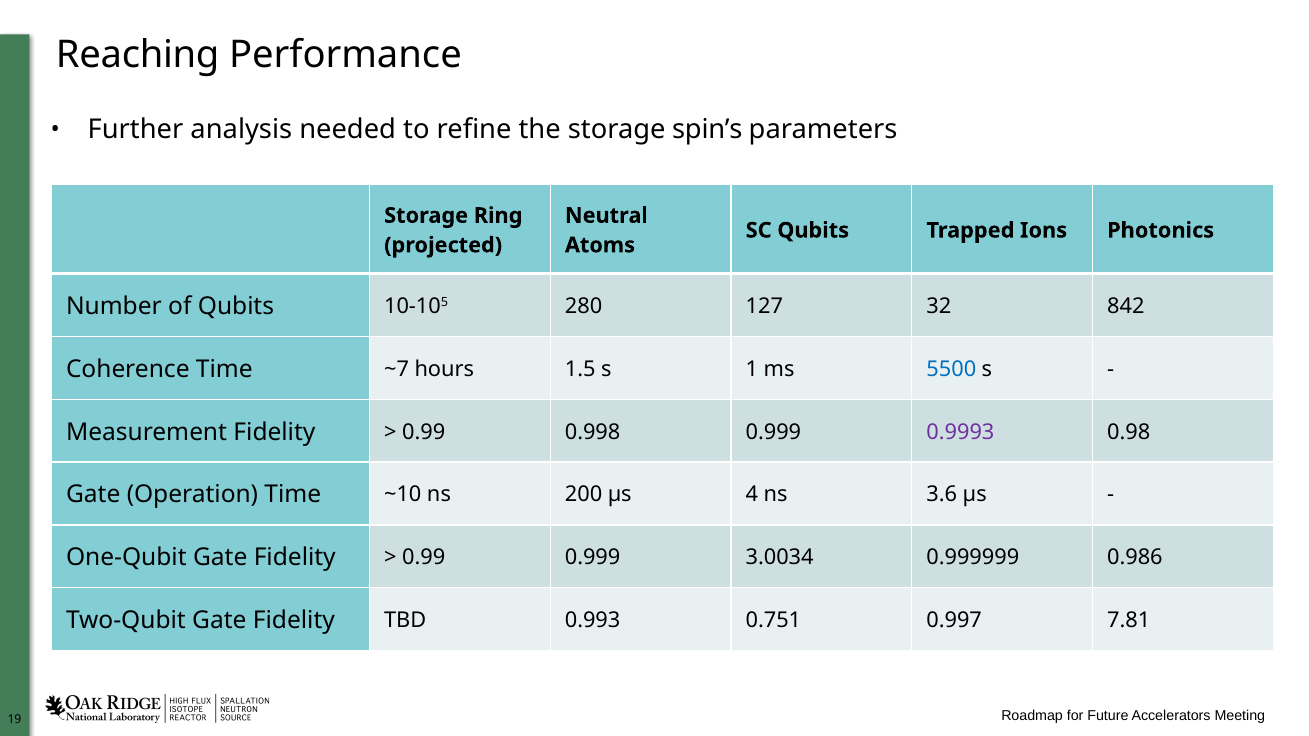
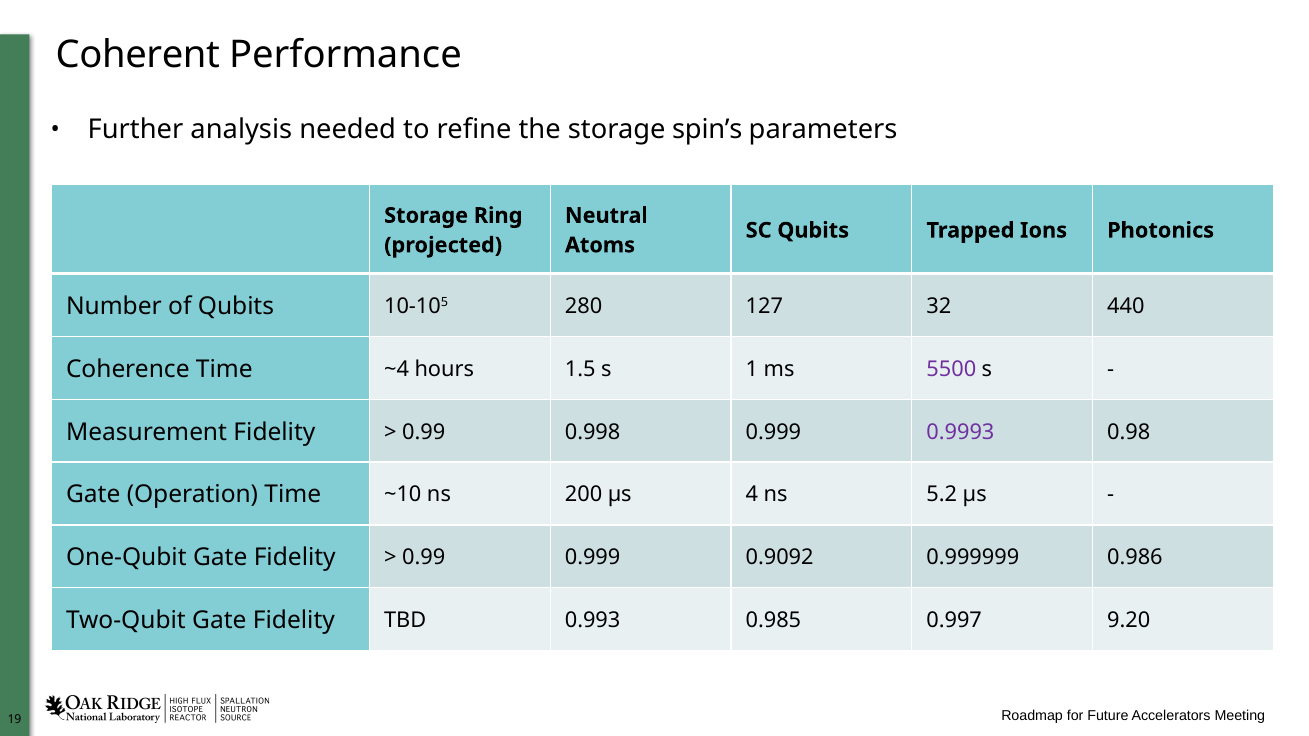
Reaching: Reaching -> Coherent (138, 55)
842: 842 -> 440 (1126, 306)
~7: ~7 -> ~4 (397, 369)
5500 colour: blue -> purple (951, 369)
3.6: 3.6 -> 5.2 (942, 495)
3.0034: 3.0034 -> 0.9092 (780, 558)
0.751: 0.751 -> 0.985 (773, 621)
7.81: 7.81 -> 9.20 (1129, 621)
